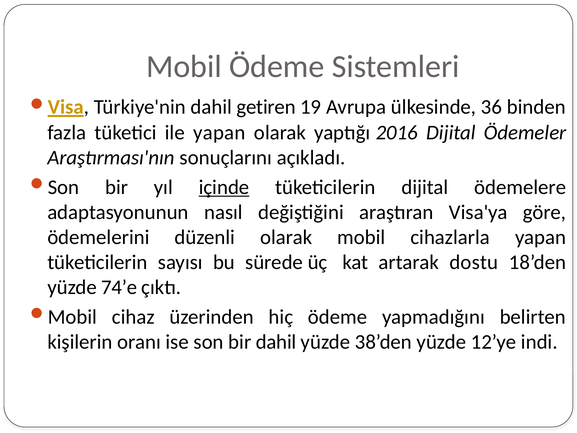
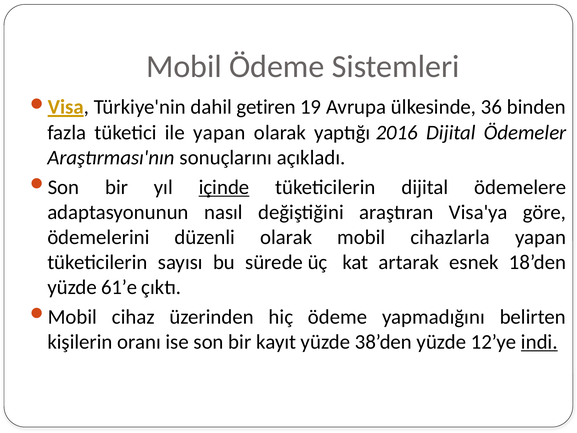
dostu: dostu -> esnek (474, 262)
74’e: 74’e -> 61’e (119, 287)
bir dahil: dahil -> kayıt (276, 342)
indi underline: none -> present (539, 342)
